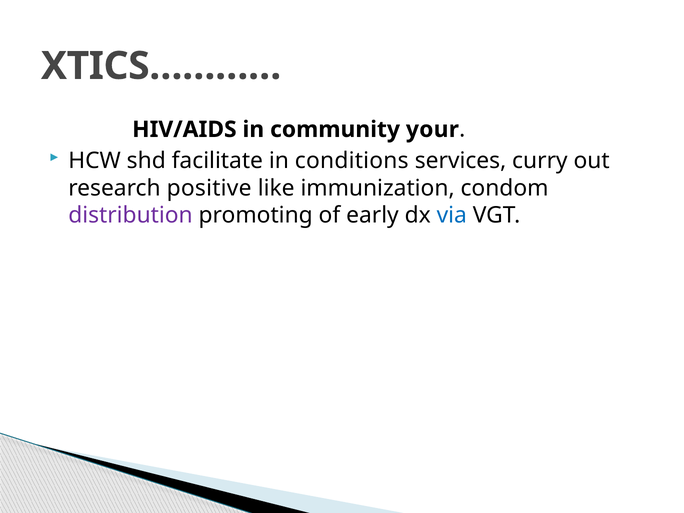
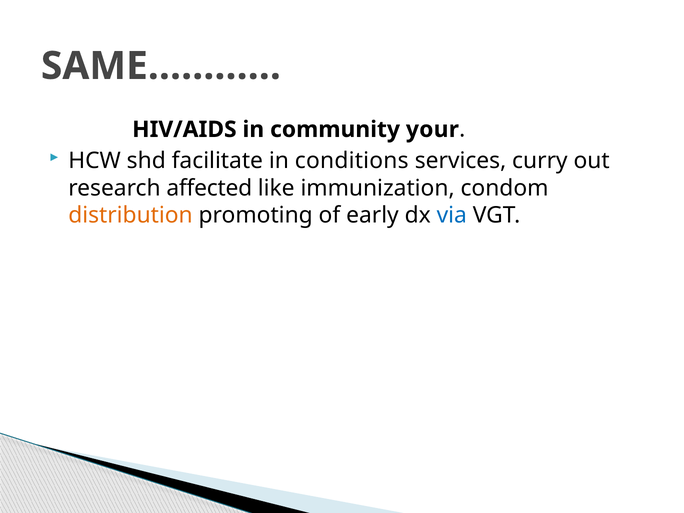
XTICS…………: XTICS………… -> SAME………… (161, 66)
positive: positive -> affected (209, 188)
distribution colour: purple -> orange (130, 215)
